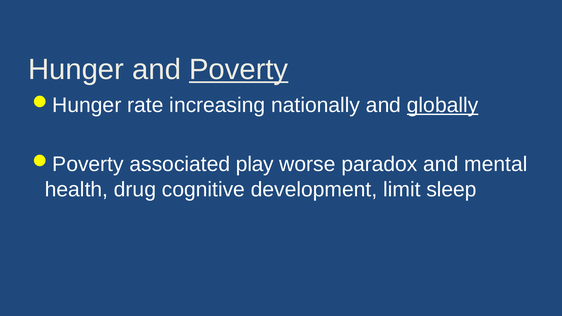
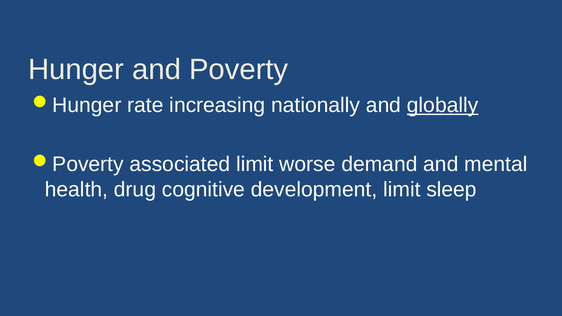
Poverty underline: present -> none (239, 70)
associated play: play -> limit (255, 164)
paradox: paradox -> demand (379, 164)
